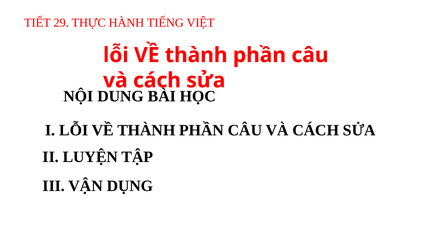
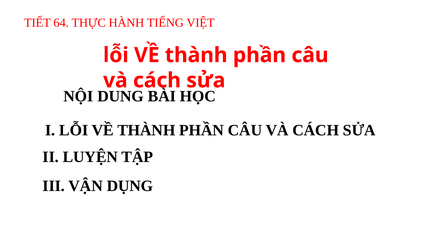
29: 29 -> 64 (61, 23)
